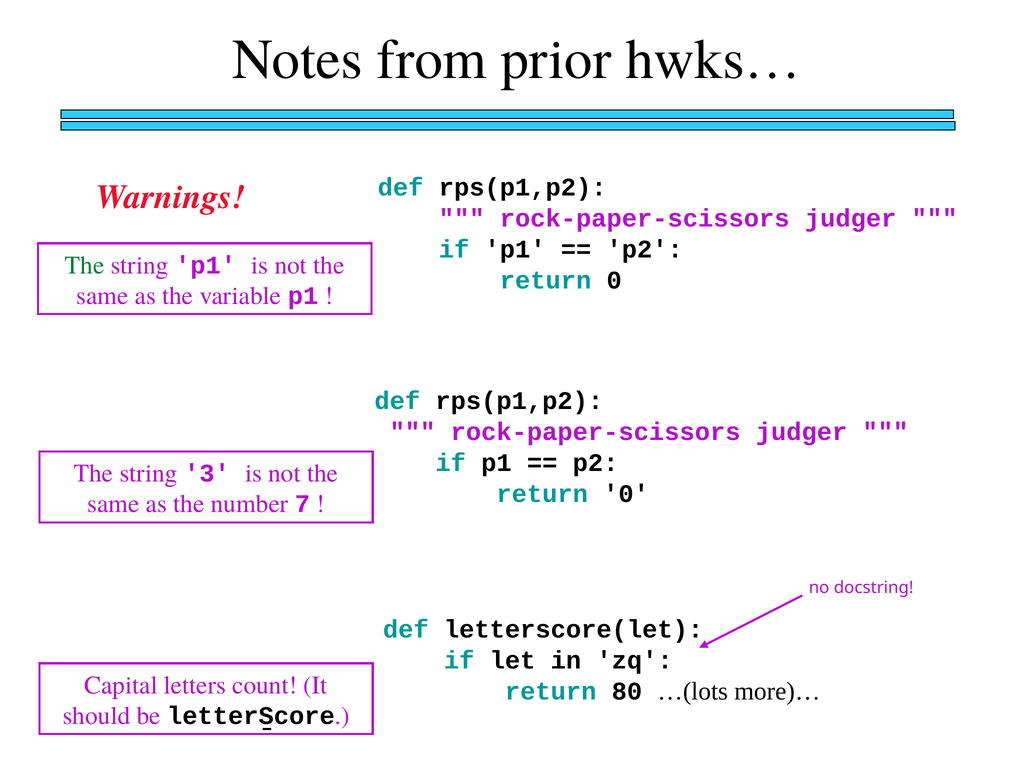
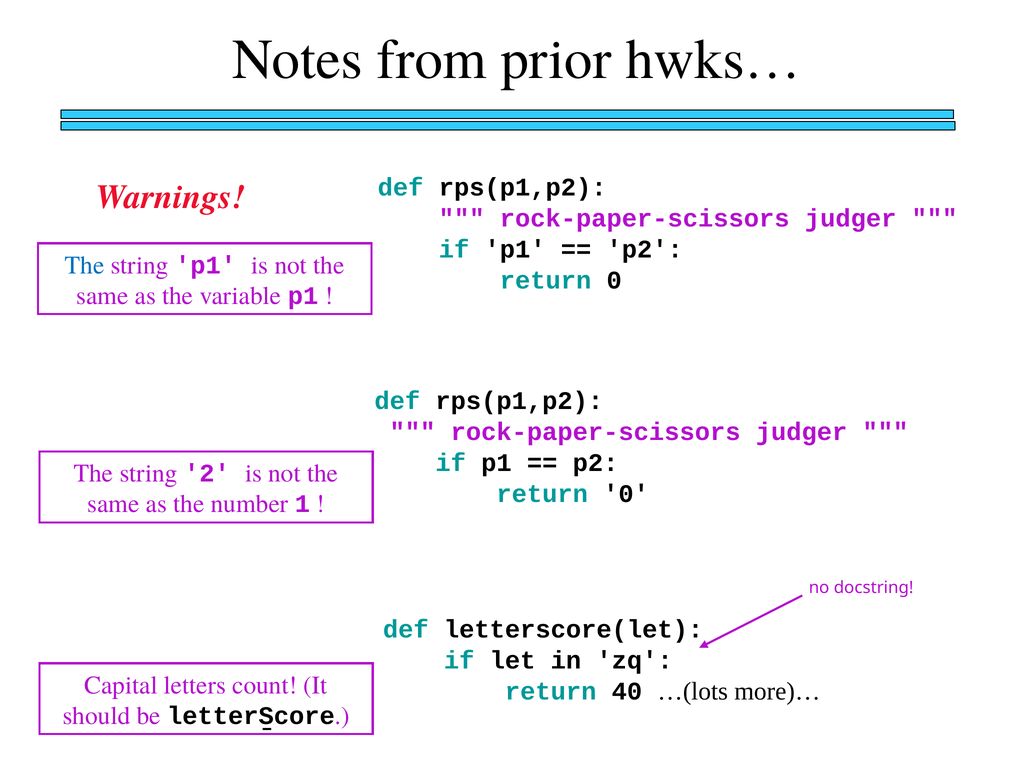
The colour: green -> blue (85, 265)
3: 3 -> 2 (207, 474)
7: 7 -> 1 (302, 505)
80: 80 -> 40 (627, 692)
